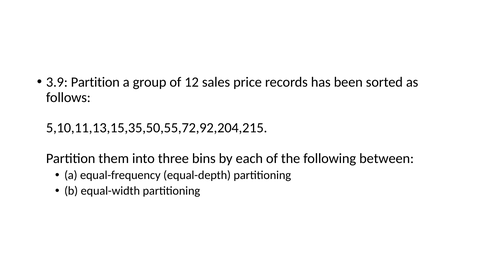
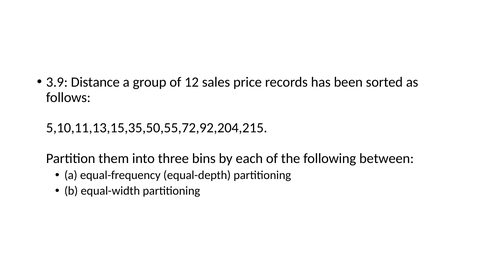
3.9 Partition: Partition -> Distance (95, 82)
